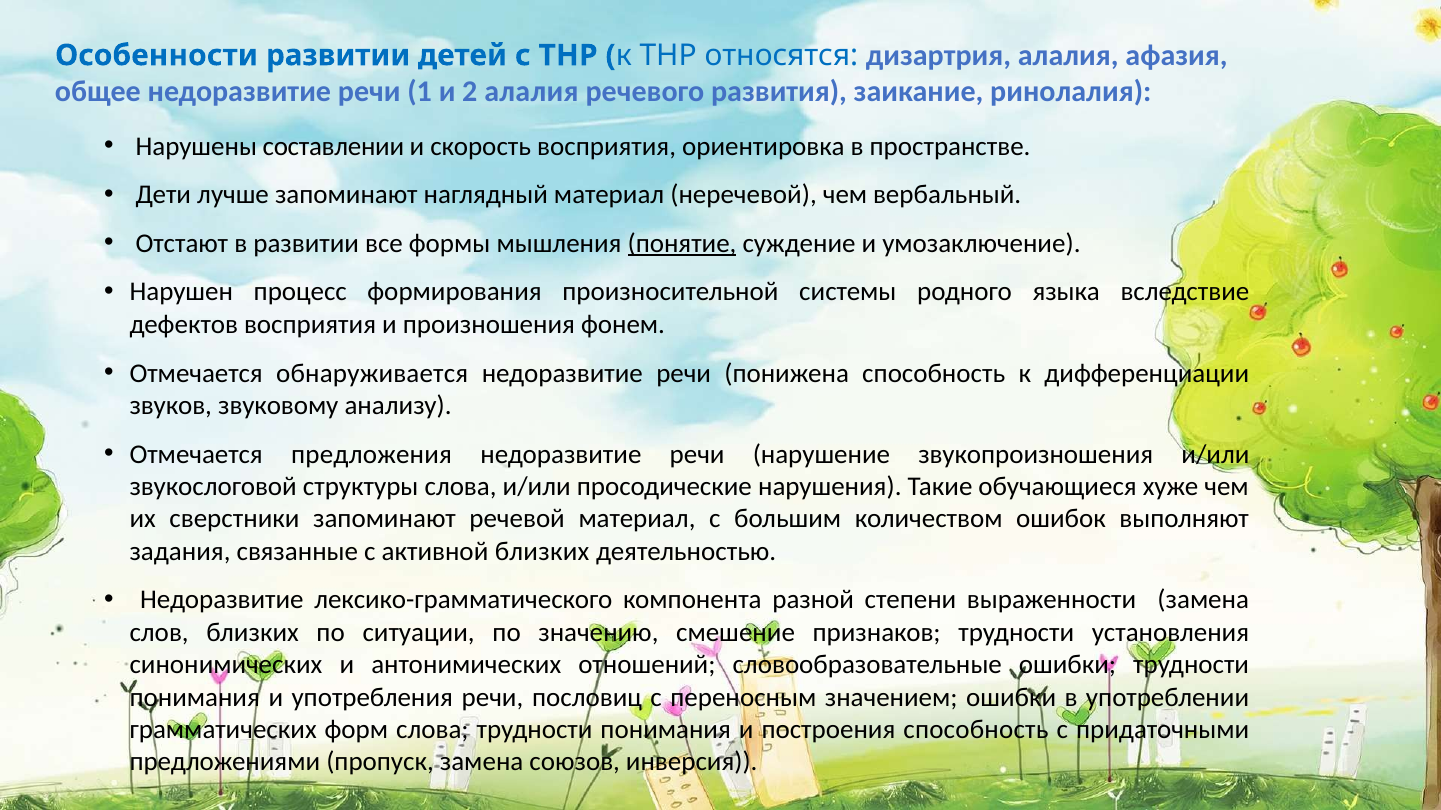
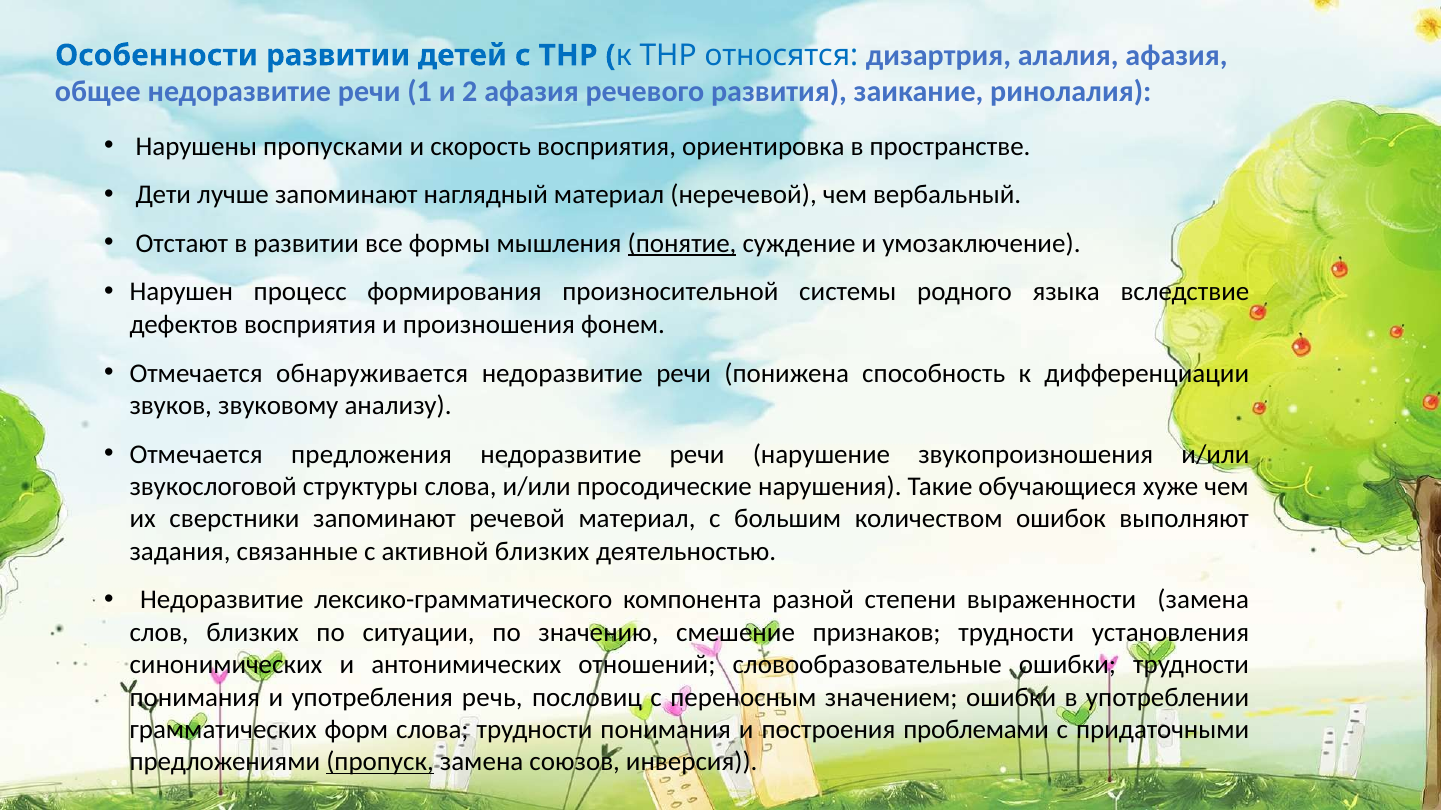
2 алалия: алалия -> афазия (532, 91)
составлении: составлении -> пропусками (333, 146)
употребления речи: речи -> речь (492, 698)
построения способность: способность -> проблемами (976, 730)
пропуск underline: none -> present (380, 763)
